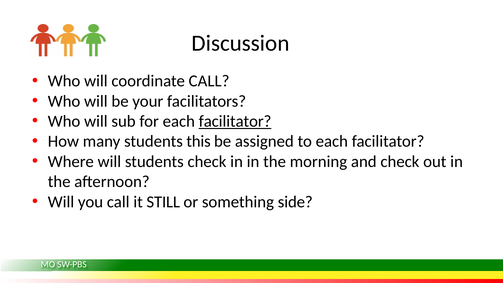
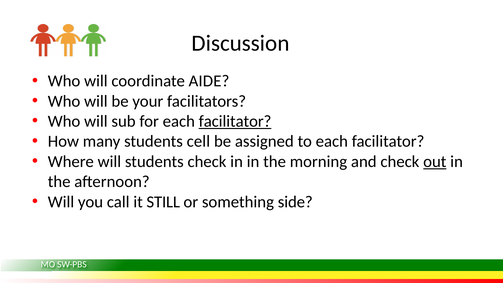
coordinate CALL: CALL -> AIDE (209, 81)
this: this -> cell (198, 141)
out underline: none -> present (435, 162)
